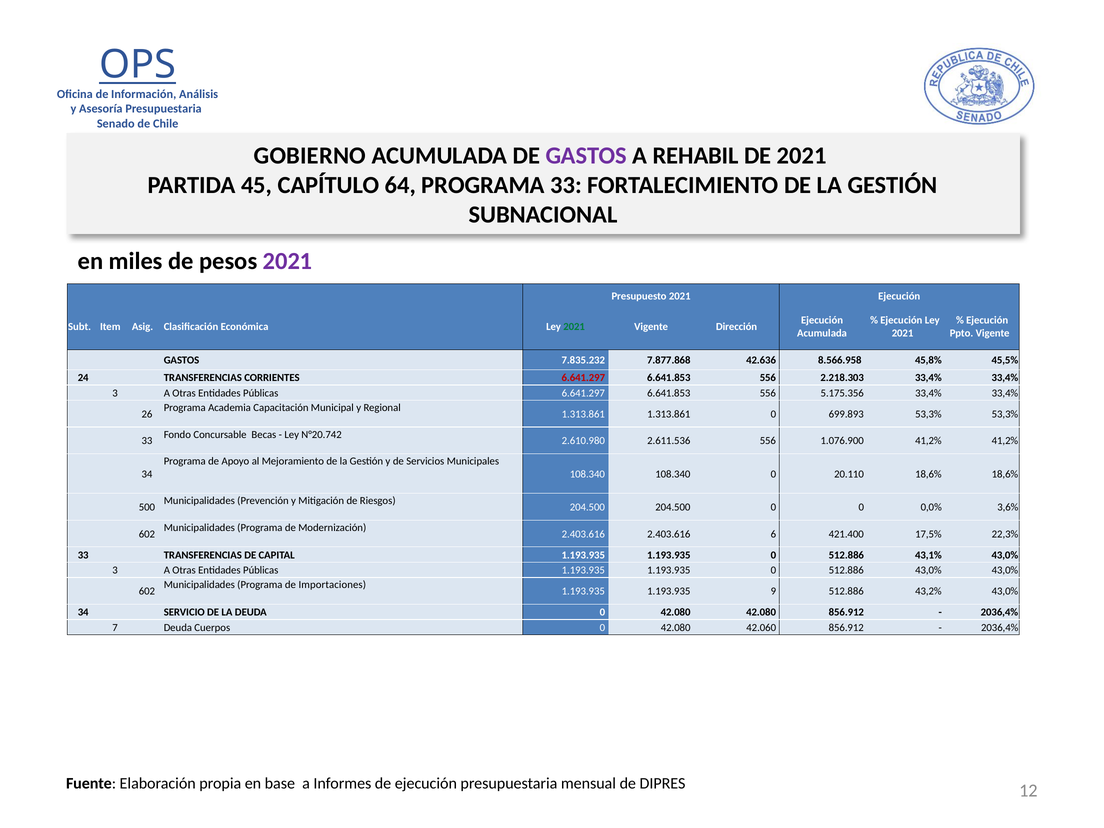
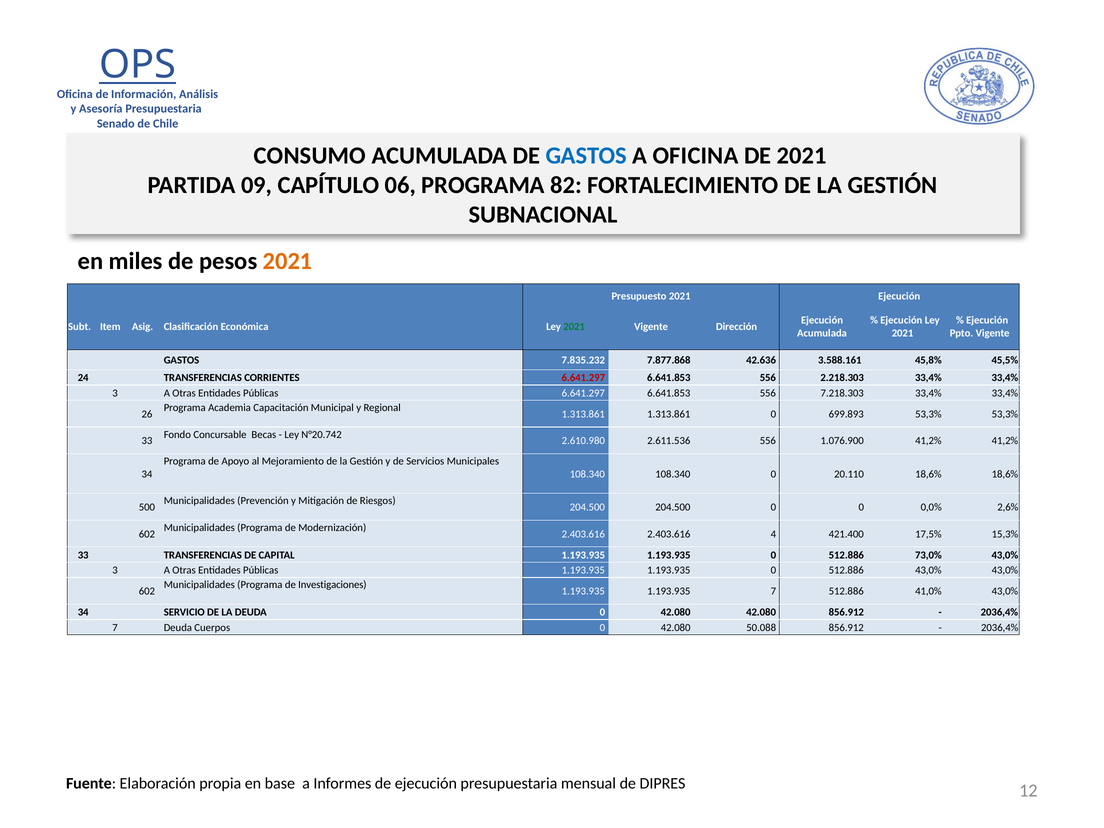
GOBIERNO: GOBIERNO -> CONSUMO (310, 156)
GASTOS colour: purple -> blue (586, 156)
A REHABIL: REHABIL -> OFICINA (696, 156)
45: 45 -> 09 (257, 185)
64: 64 -> 06 (400, 185)
PROGRAMA 33: 33 -> 82 (566, 185)
2021 colour: purple -> orange (288, 261)
8.566.958: 8.566.958 -> 3.588.161 (840, 360)
5.175.356: 5.175.356 -> 7.218.303 (842, 393)
3,6%: 3,6% -> 2,6% (1008, 507)
6: 6 -> 4 (773, 534)
22,3%: 22,3% -> 15,3% (1005, 534)
43,1%: 43,1% -> 73,0% (928, 555)
Importaciones: Importaciones -> Investigaciones (332, 585)
1.193.935 9: 9 -> 7 (773, 591)
43,2%: 43,2% -> 41,0% (928, 591)
42.060: 42.060 -> 50.088 (761, 628)
